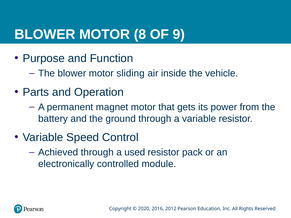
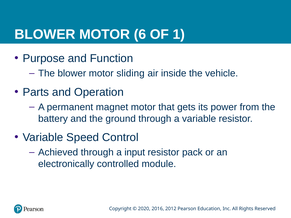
8: 8 -> 6 (140, 34)
9: 9 -> 1 (179, 34)
used: used -> input (135, 153)
